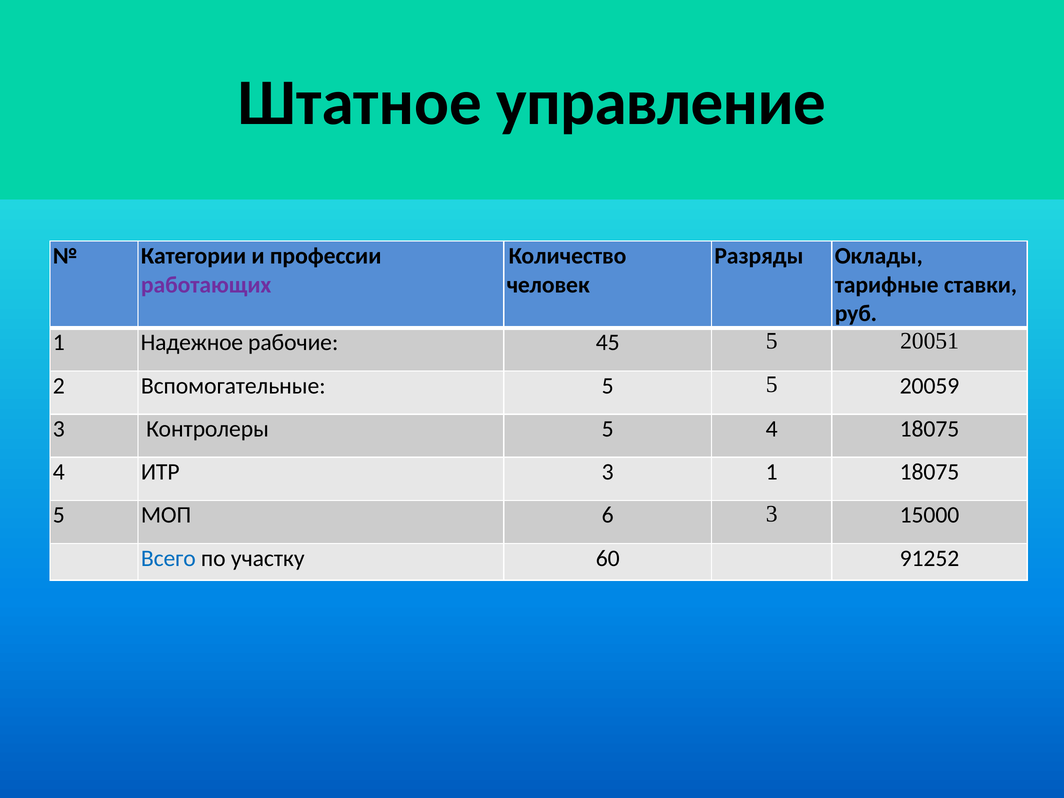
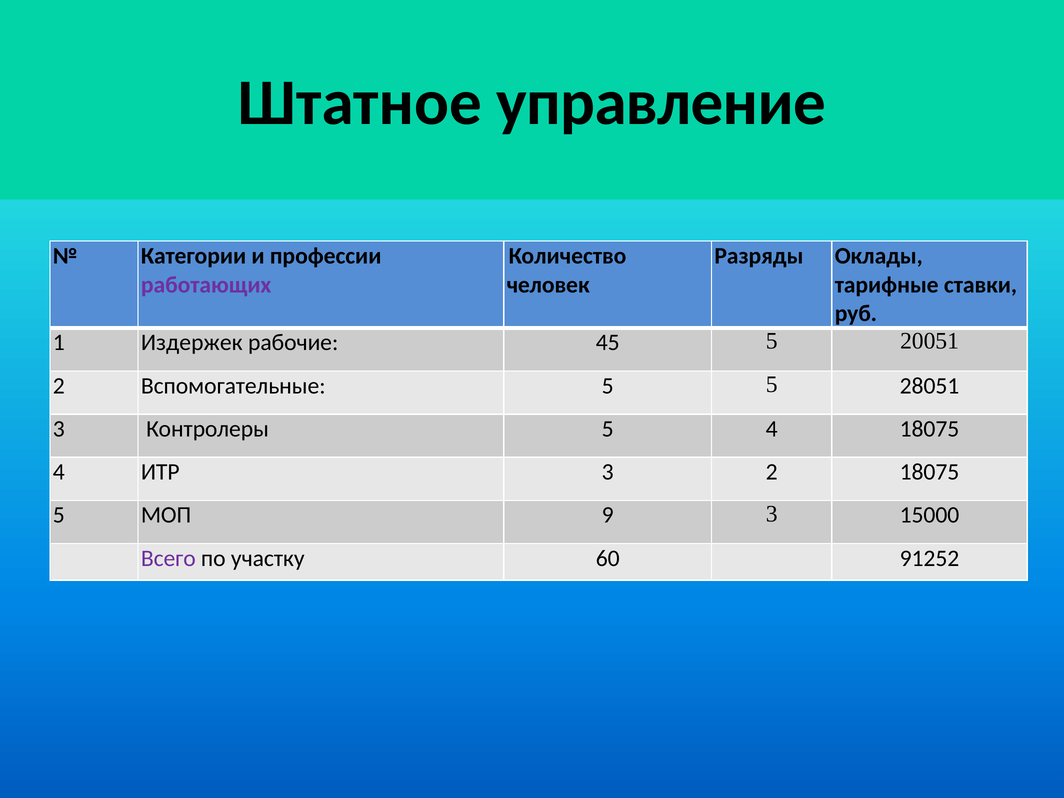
Надежное: Надежное -> Издержек (192, 343)
20059: 20059 -> 28051 (930, 386)
3 1: 1 -> 2 (772, 472)
6: 6 -> 9 (608, 515)
Всего colour: blue -> purple (168, 558)
